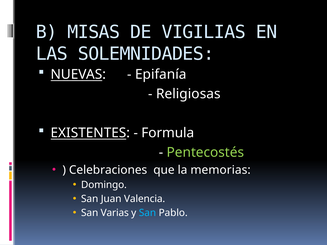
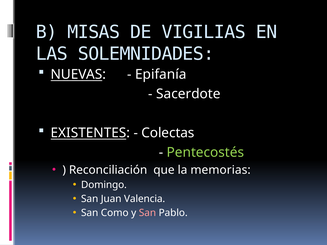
Religiosas: Religiosas -> Sacerdote (188, 94)
Formula: Formula -> Colectas (168, 133)
Celebraciones: Celebraciones -> Reconciliación (108, 170)
Varias: Varias -> Como (115, 213)
San colour: light blue -> pink (147, 213)
